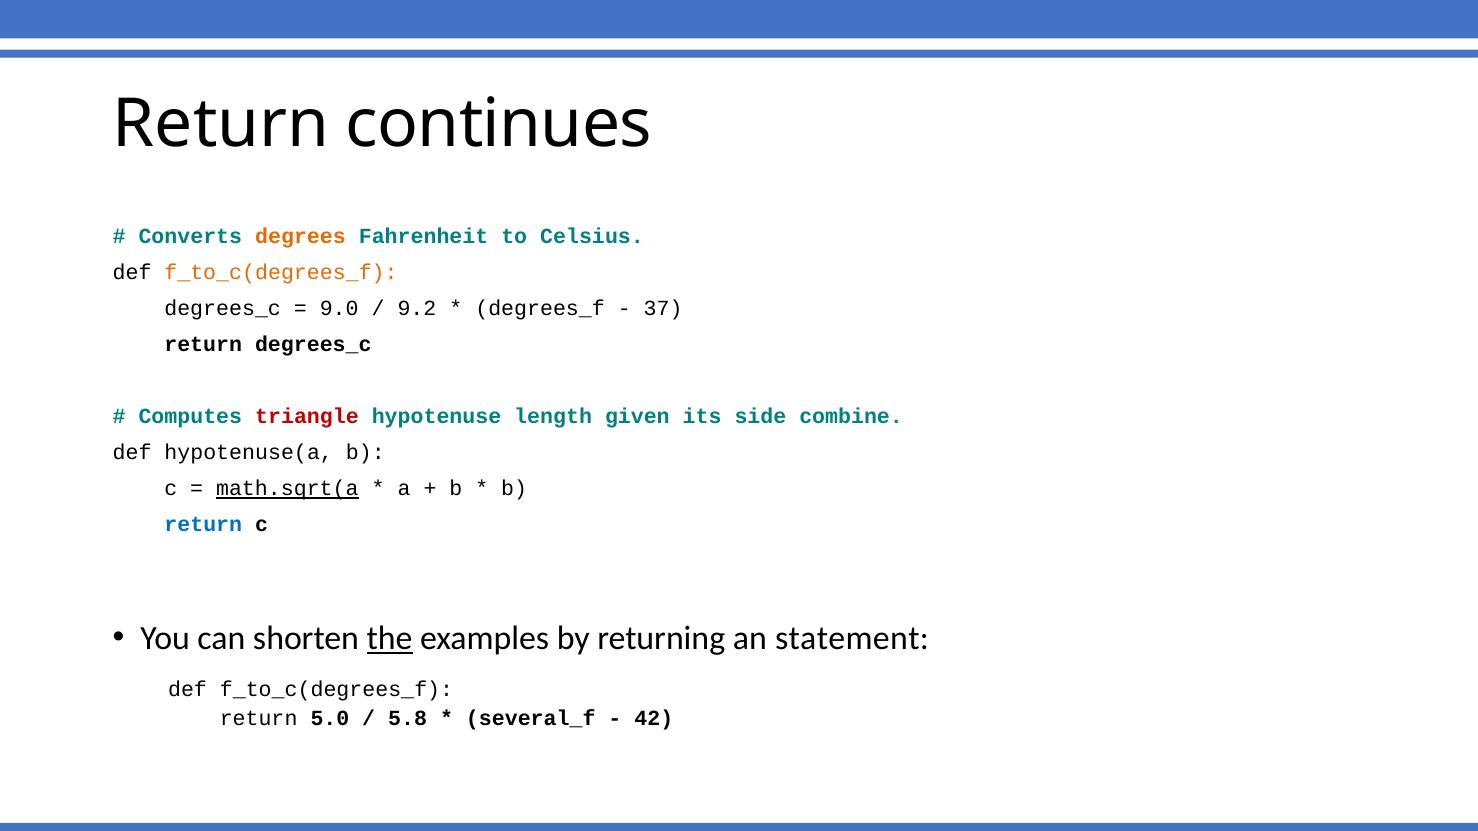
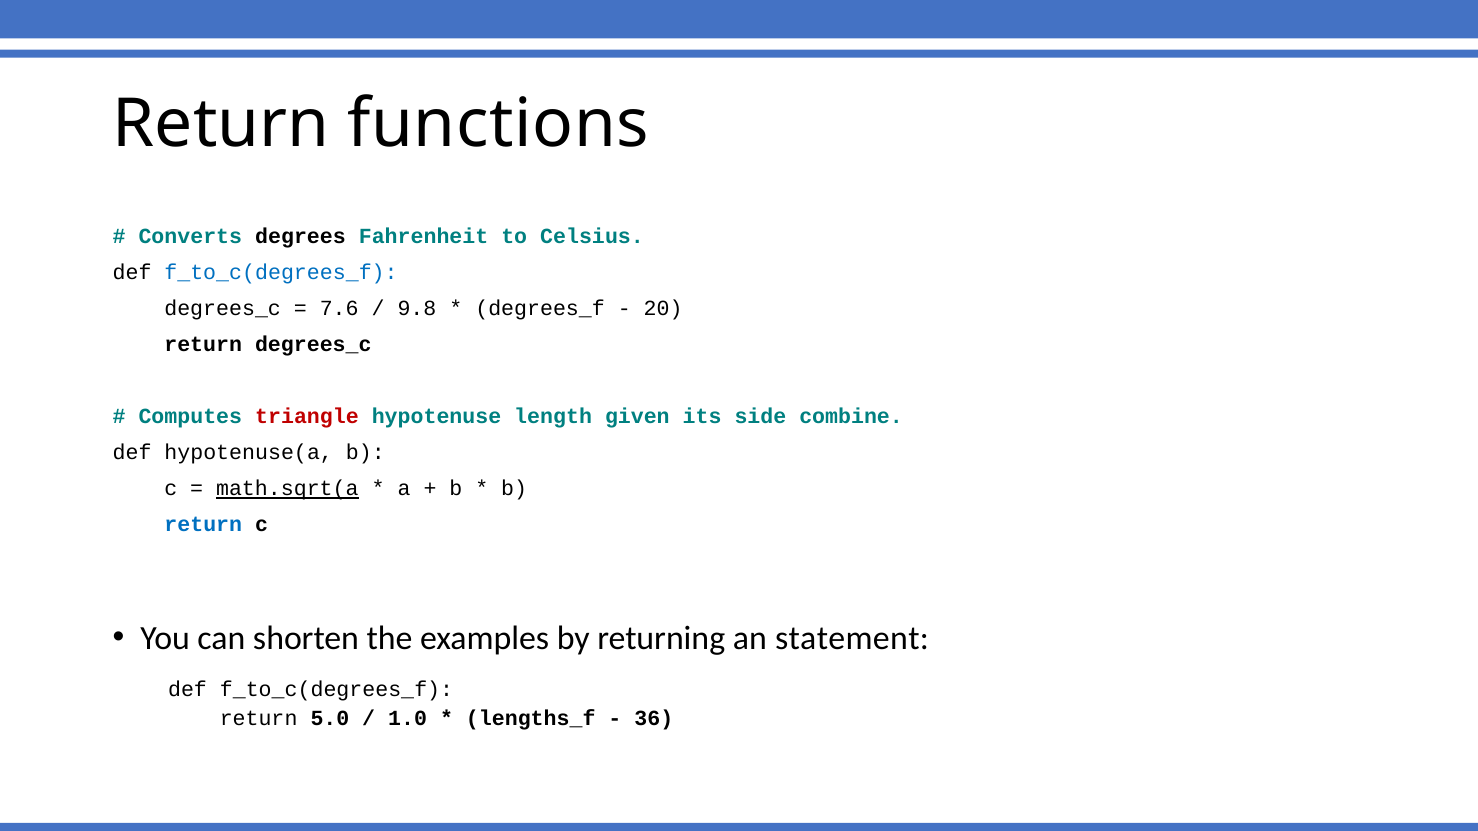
continues: continues -> functions (498, 124)
degrees colour: orange -> black (300, 236)
f_to_c(degrees_f colour: orange -> blue (281, 272)
9.0: 9.0 -> 7.6 (339, 309)
9.2: 9.2 -> 9.8 (417, 309)
37: 37 -> 20 (663, 309)
the underline: present -> none (390, 639)
5.8: 5.8 -> 1.0 (408, 718)
several_f: several_f -> lengths_f (531, 718)
42: 42 -> 36 (654, 718)
